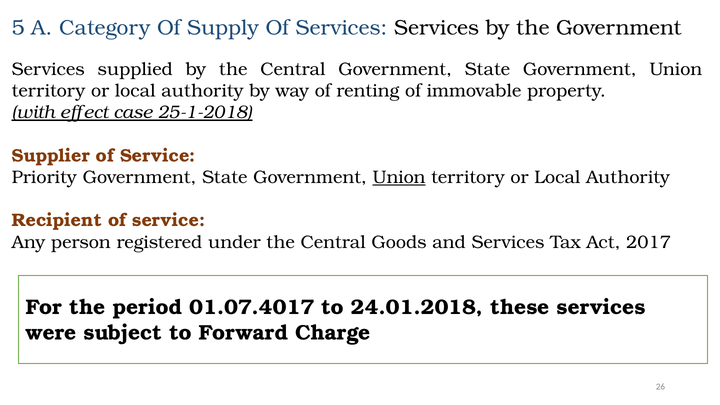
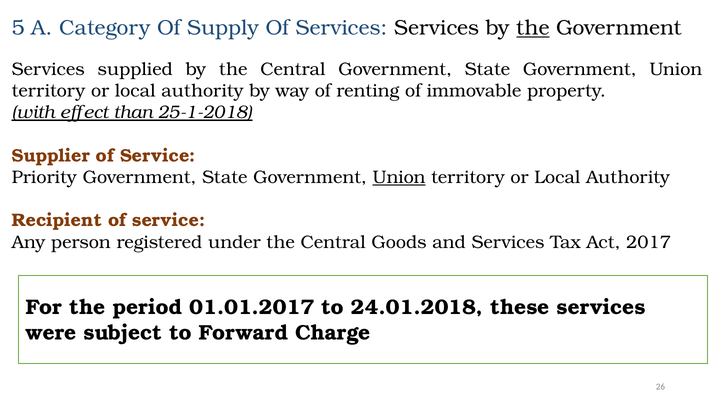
the underline: none -> present (533, 28)
case: case -> than (133, 113)
01.07.4017: 01.07.4017 -> 01.01.2017 (252, 307)
